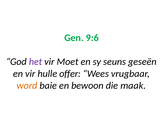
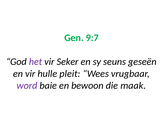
9:6: 9:6 -> 9:7 (92, 38)
Moet: Moet -> Seker (68, 62)
offer: offer -> pleit (70, 74)
word colour: orange -> purple (27, 86)
